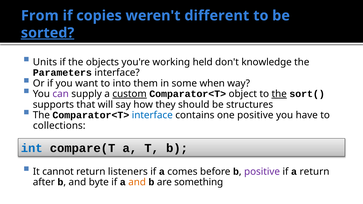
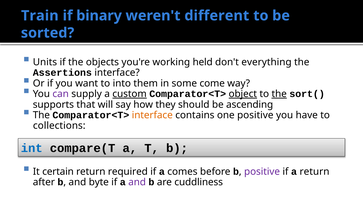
From: From -> Train (40, 16)
copies: copies -> binary (99, 16)
sorted underline: present -> none (48, 33)
knowledge: knowledge -> everything (266, 62)
Parameters: Parameters -> Assertions (62, 73)
when: when -> come (212, 83)
object underline: none -> present (243, 94)
structures: structures -> ascending (250, 105)
interface colour: blue -> orange (152, 115)
cannot: cannot -> certain (58, 172)
listeners: listeners -> required (128, 172)
and colour: orange -> purple (137, 182)
something: something -> cuddliness (199, 182)
